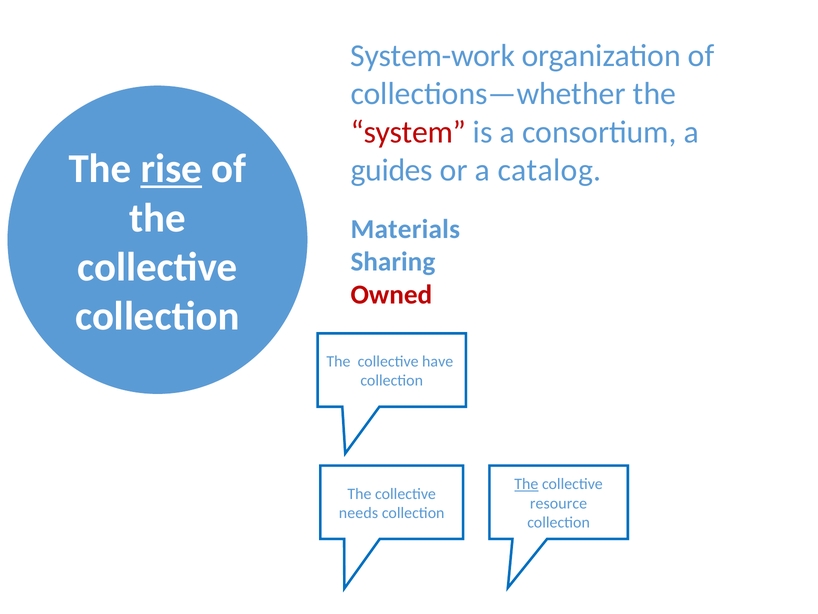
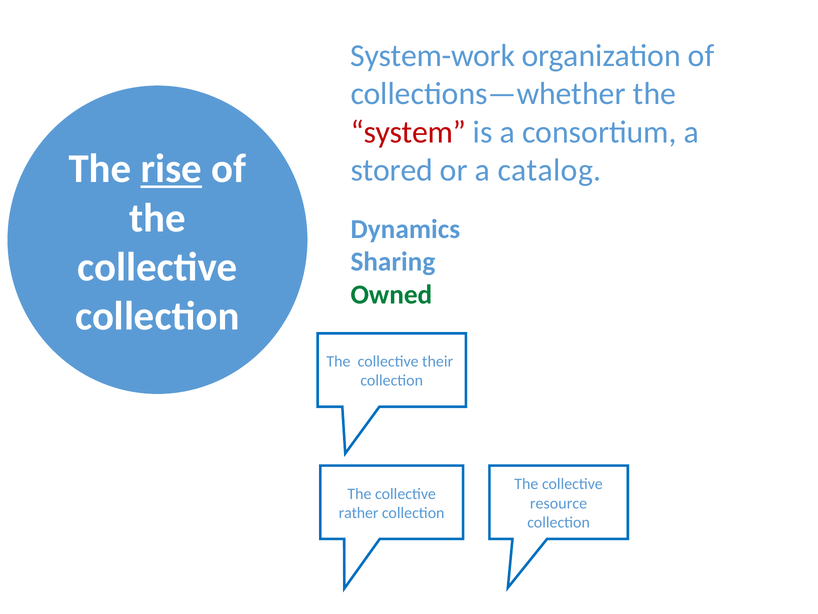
guides: guides -> stored (392, 170)
Materials: Materials -> Dynamics (405, 229)
Owned colour: red -> green (391, 294)
have: have -> their (438, 361)
The underline: present -> none (526, 484)
needs: needs -> rather (359, 512)
